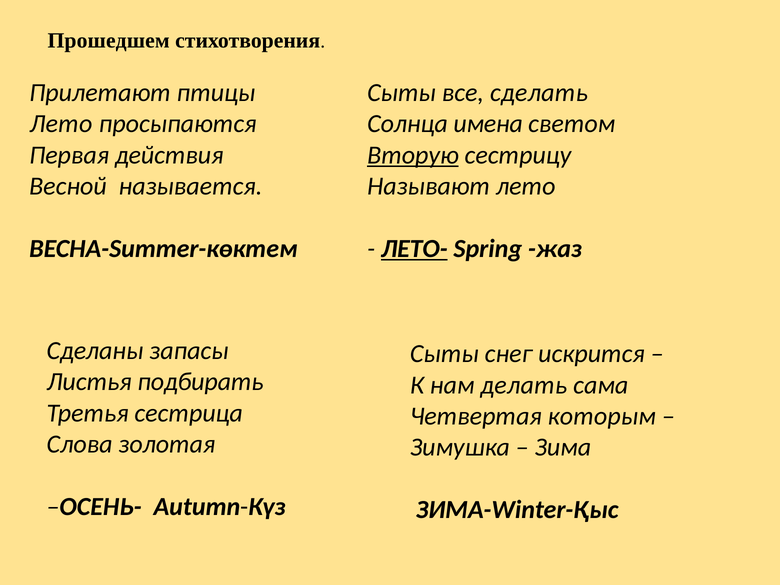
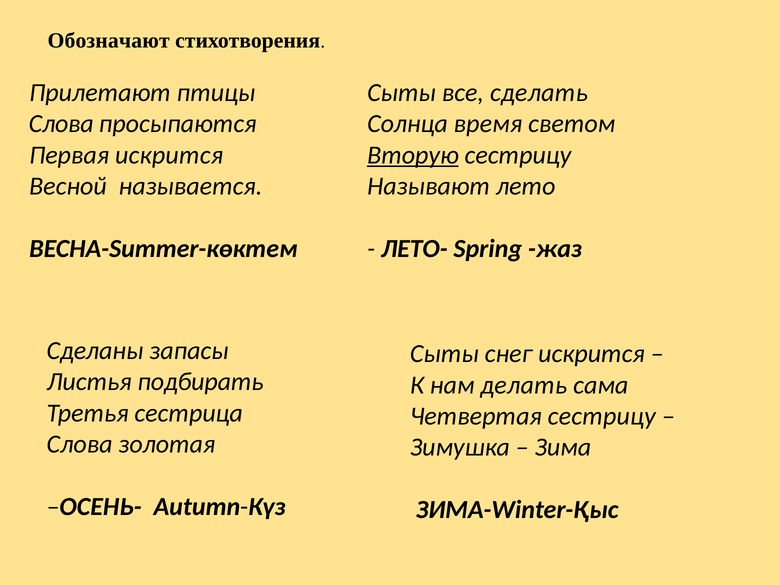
Прошедшем: Прошедшем -> Обозначают (109, 41)
Лето: Лето -> Слова (61, 124)
имена: имена -> время (488, 124)
Первая действия: действия -> искрится (169, 155)
ЛЕТО- underline: present -> none (414, 249)
Четвертая которым: которым -> сестрицу (602, 416)
